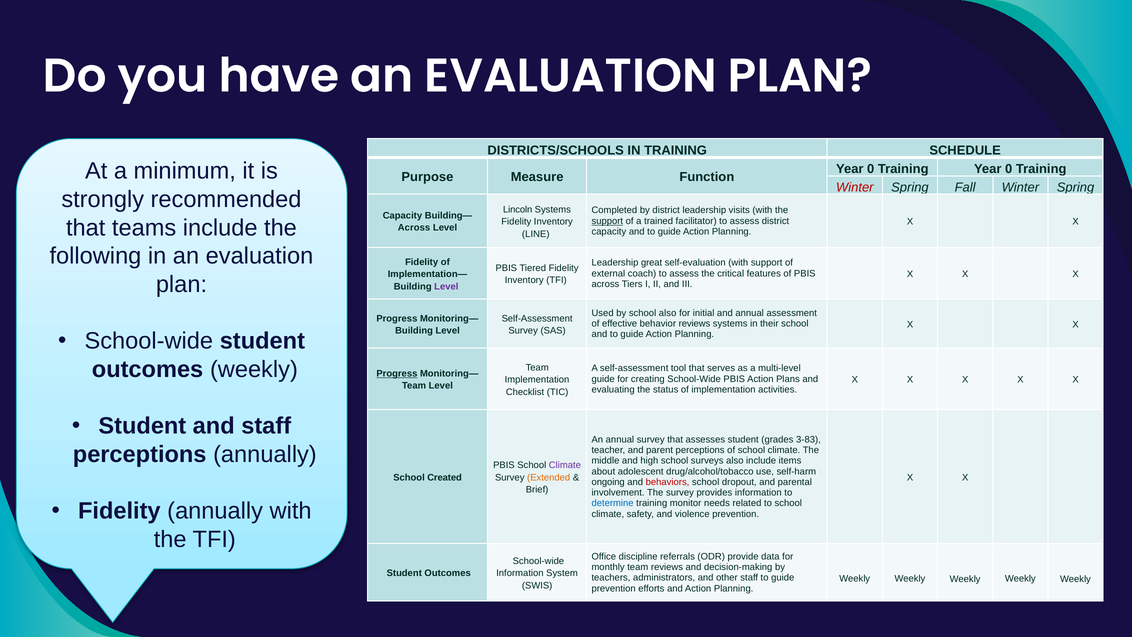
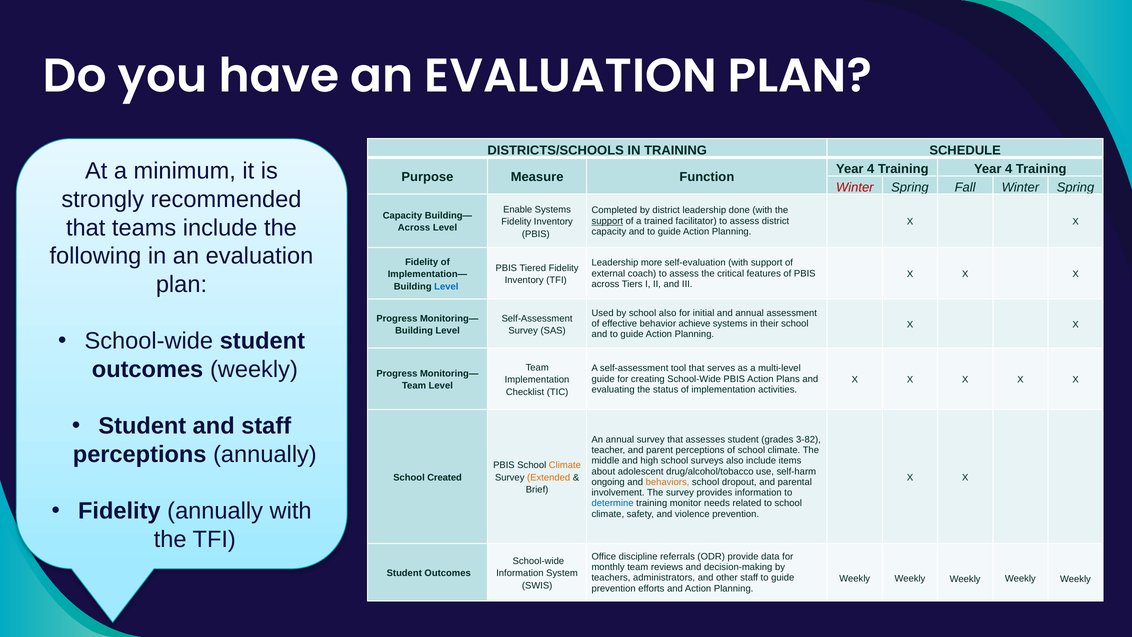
0: 0 -> 4 (871, 169)
Training Year 0: 0 -> 4 (1009, 169)
Lincoln: Lincoln -> Enable (518, 209)
visits: visits -> done (739, 210)
LINE: LINE -> PBIS (536, 234)
great: great -> more (652, 263)
Level colour: purple -> blue (446, 286)
behavior reviews: reviews -> achieve (694, 324)
Progress underline: present -> none (397, 373)
3-83: 3-83 -> 3-82 (808, 439)
Climate colour: purple -> orange (565, 465)
behaviors colour: red -> orange (668, 482)
